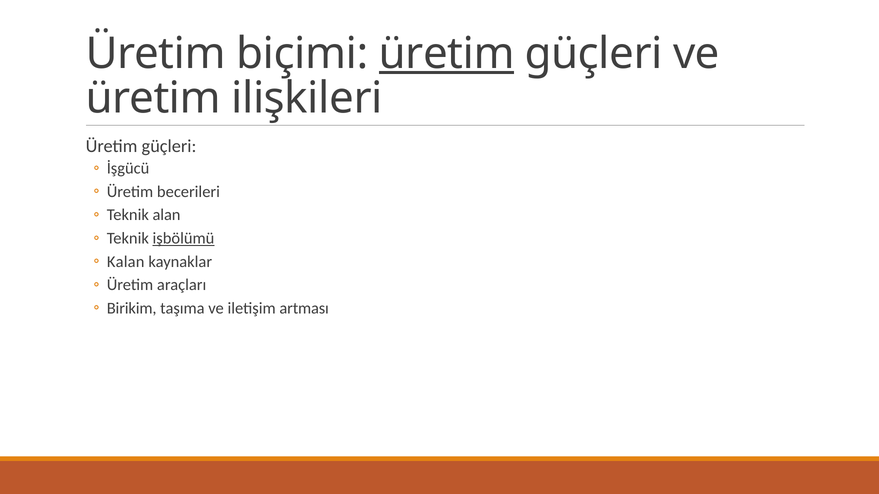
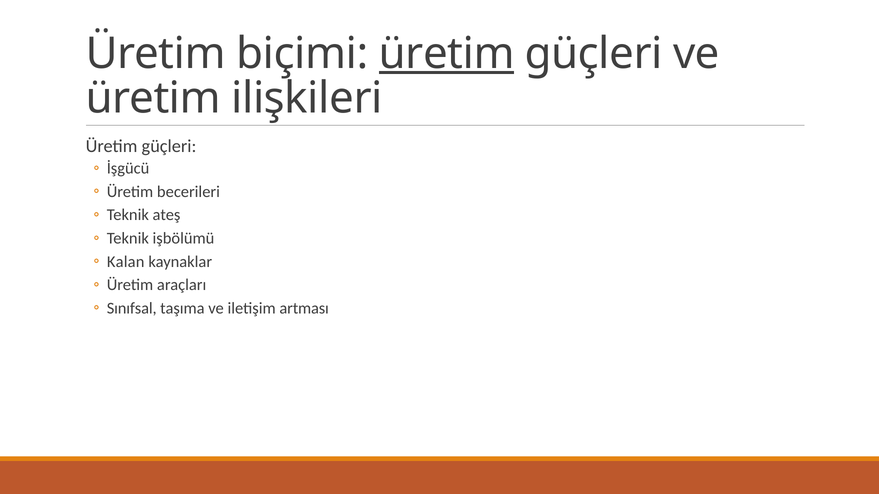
alan: alan -> ateş (167, 215)
işbölümü underline: present -> none (183, 239)
Birikim: Birikim -> Sınıfsal (132, 308)
